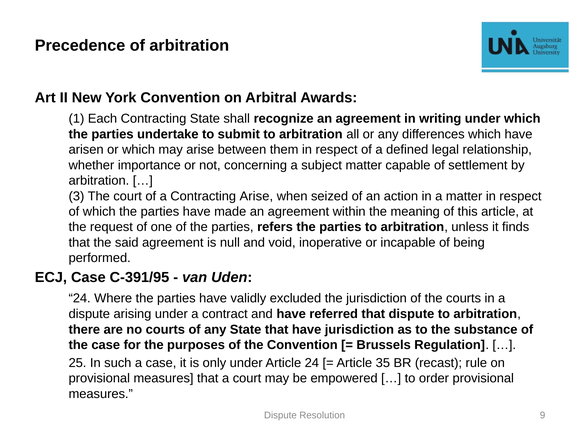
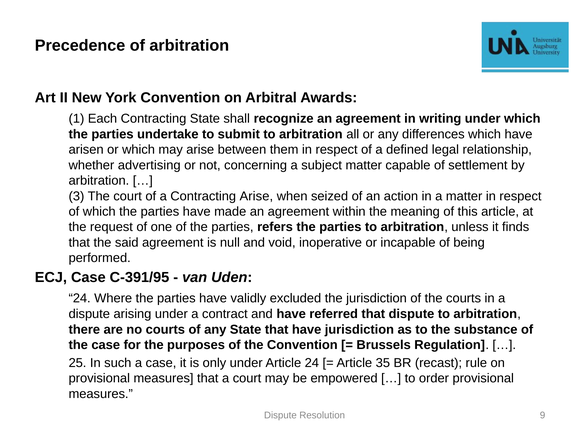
importance: importance -> advertising (149, 165)
